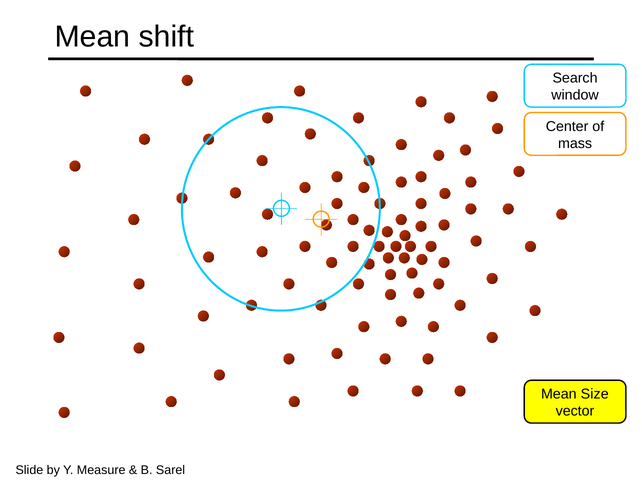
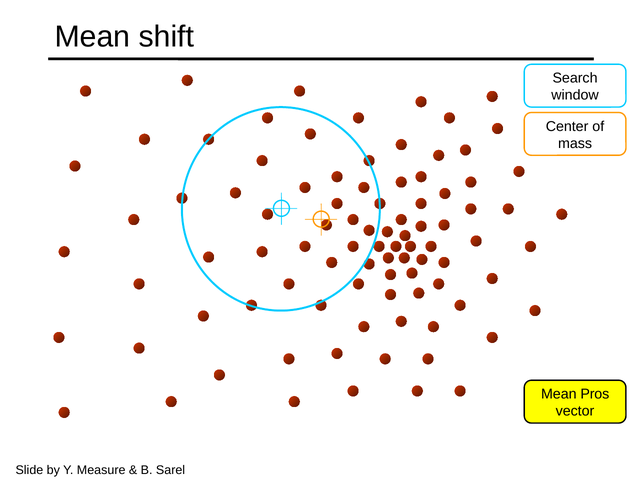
Size: Size -> Pros (595, 394)
